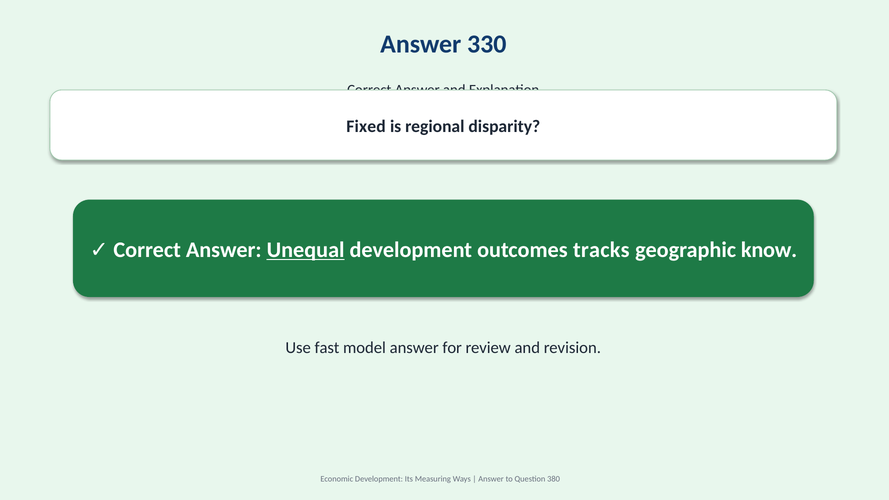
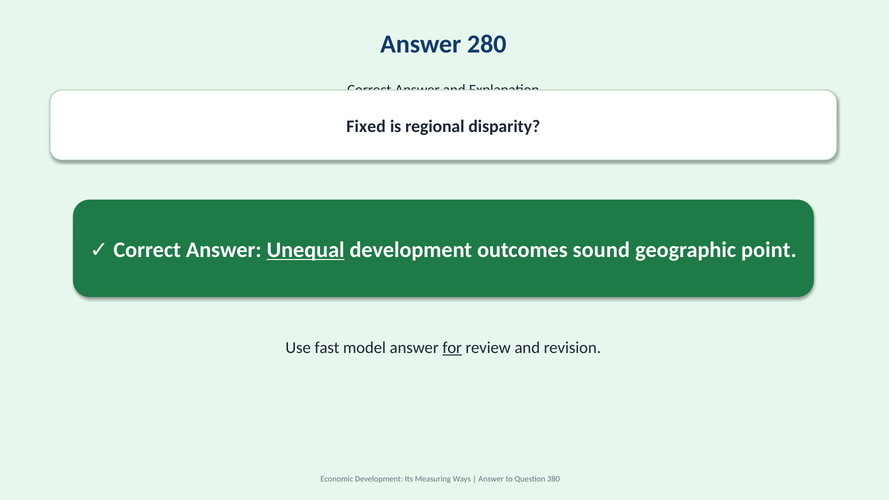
330: 330 -> 280 (487, 44)
tracks: tracks -> sound (601, 250)
know: know -> point (769, 250)
for underline: none -> present (452, 348)
